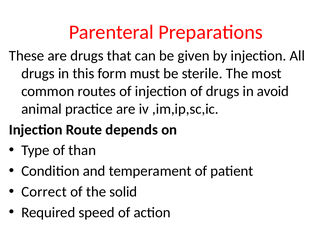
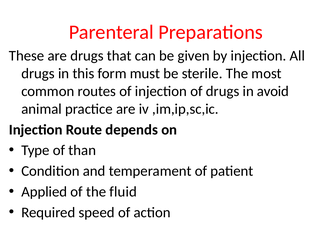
Correct: Correct -> Applied (44, 192)
solid: solid -> fluid (123, 192)
